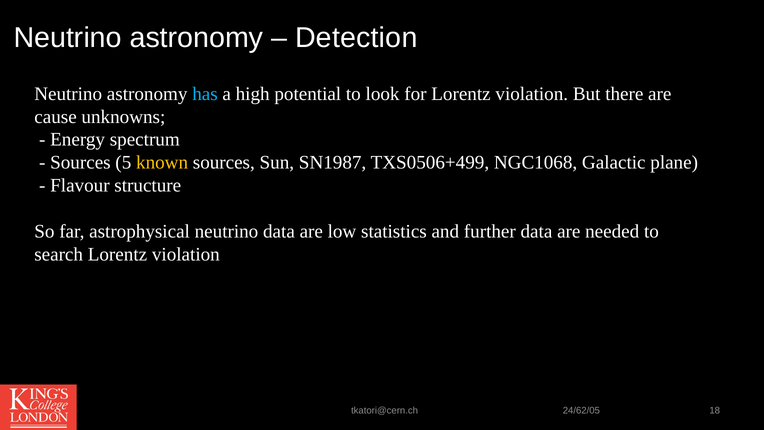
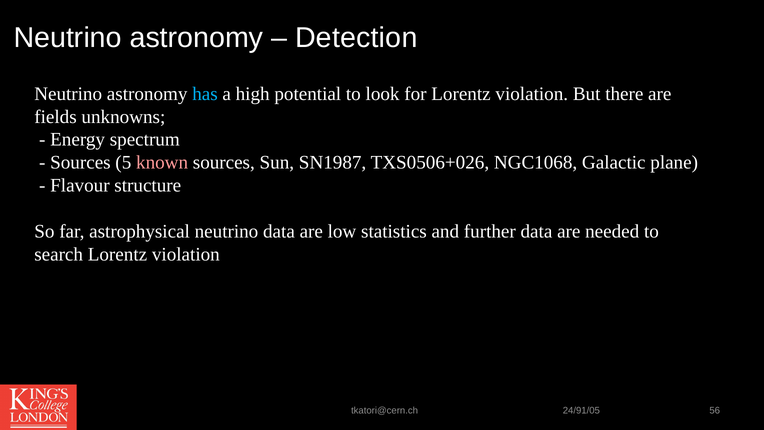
cause: cause -> fields (56, 117)
known colour: yellow -> pink (162, 162)
TXS0506+499: TXS0506+499 -> TXS0506+026 (430, 162)
24/62/05: 24/62/05 -> 24/91/05 (581, 410)
18: 18 -> 56 (715, 410)
